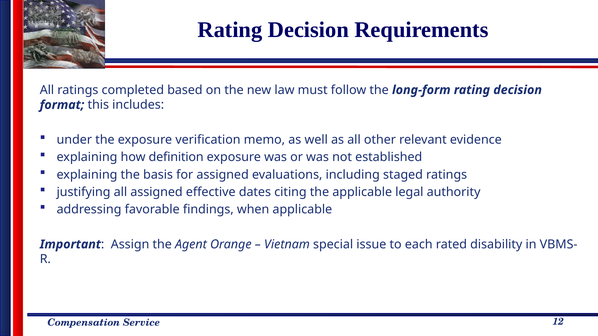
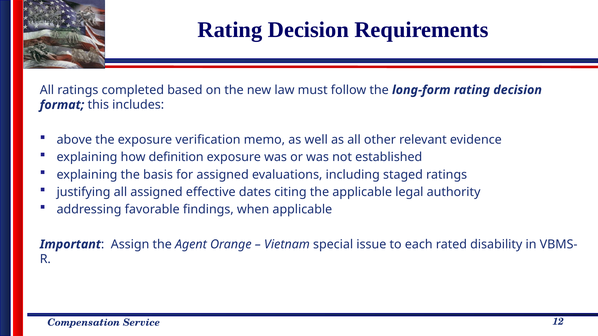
under: under -> above (74, 140)
